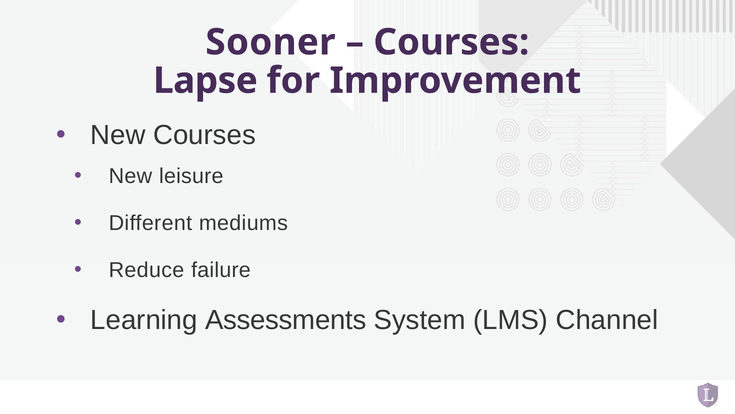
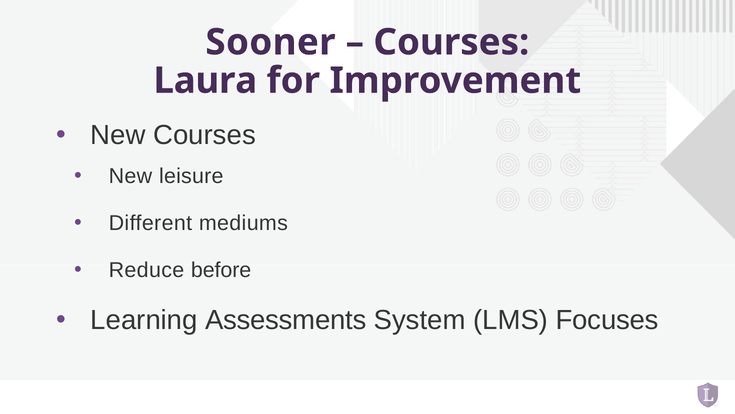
Lapse: Lapse -> Laura (205, 81)
failure: failure -> before (221, 270)
Channel: Channel -> Focuses (607, 320)
